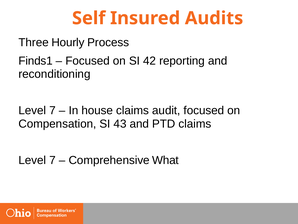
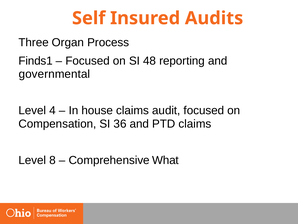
Hourly: Hourly -> Organ (68, 42)
42: 42 -> 48 (150, 61)
reconditioning: reconditioning -> governmental (54, 74)
7: 7 -> 4 (53, 110)
43: 43 -> 36 (120, 124)
7: 7 -> 8 (53, 160)
